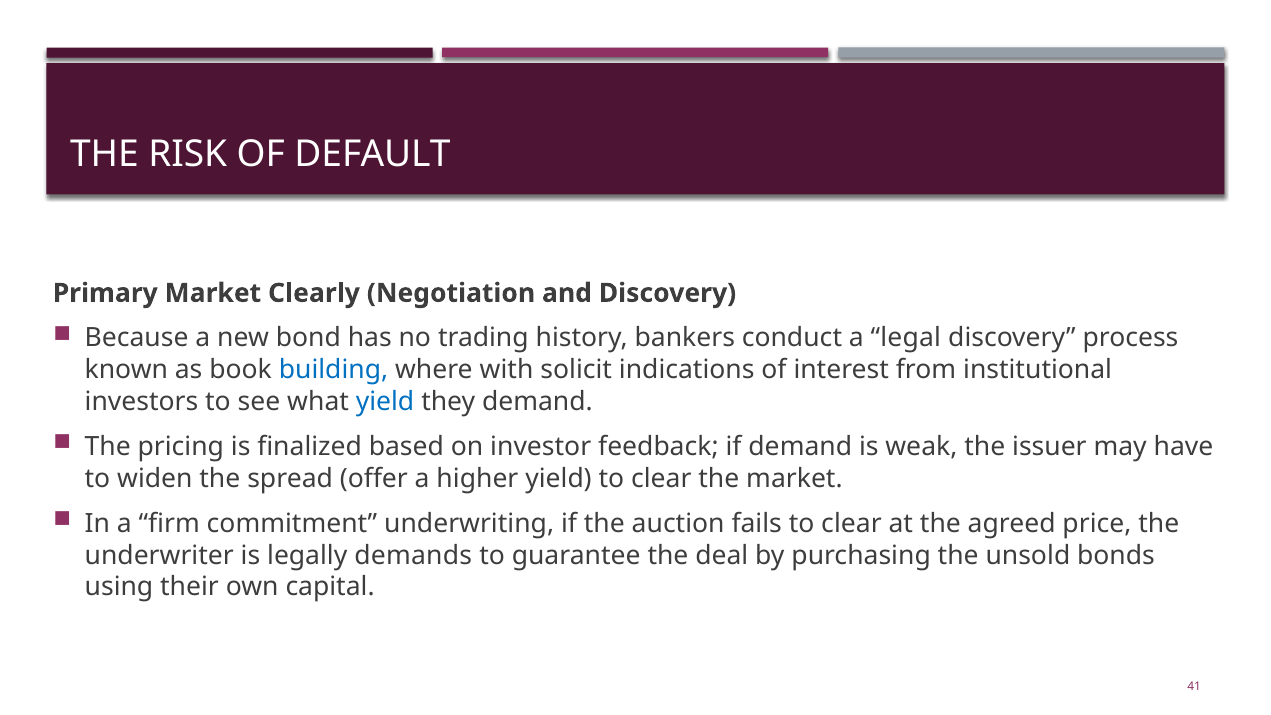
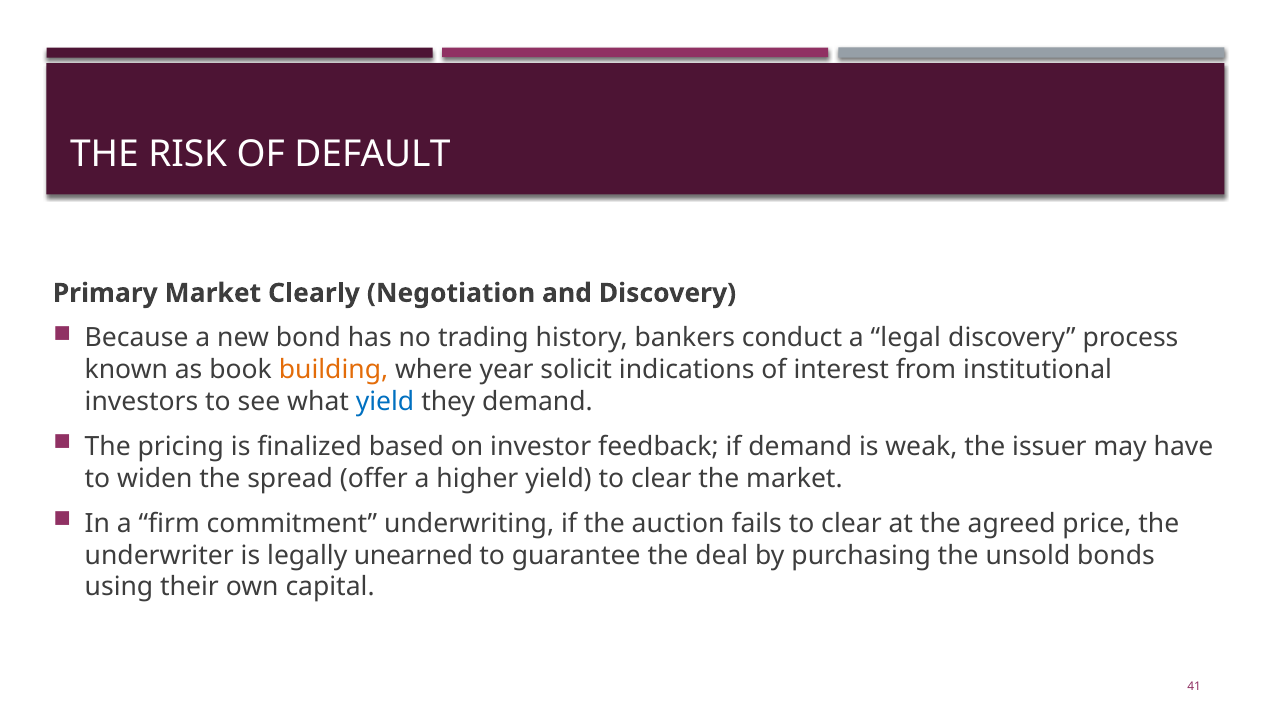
building colour: blue -> orange (334, 370)
with: with -> year (507, 370)
demands: demands -> unearned (413, 555)
